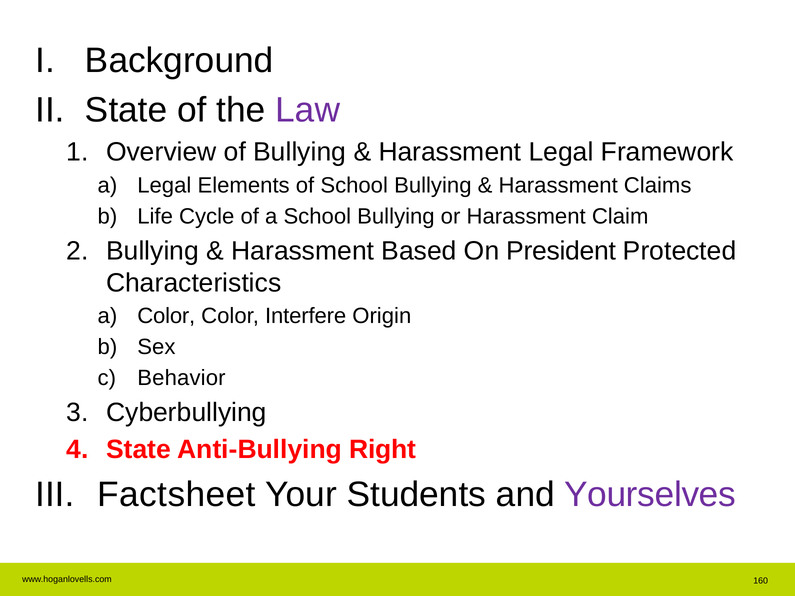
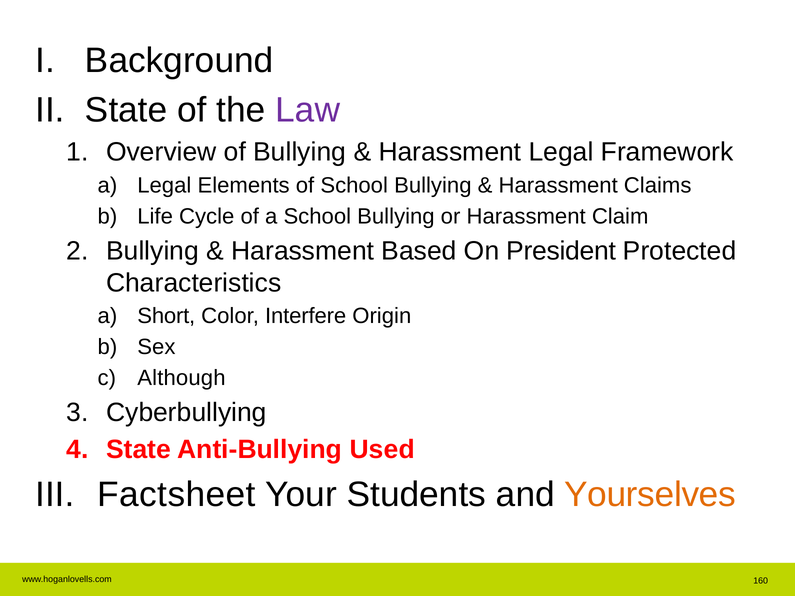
a Color: Color -> Short (166, 316)
Behavior: Behavior -> Although (181, 378)
Right: Right -> Used (382, 450)
Yourselves colour: purple -> orange (650, 495)
